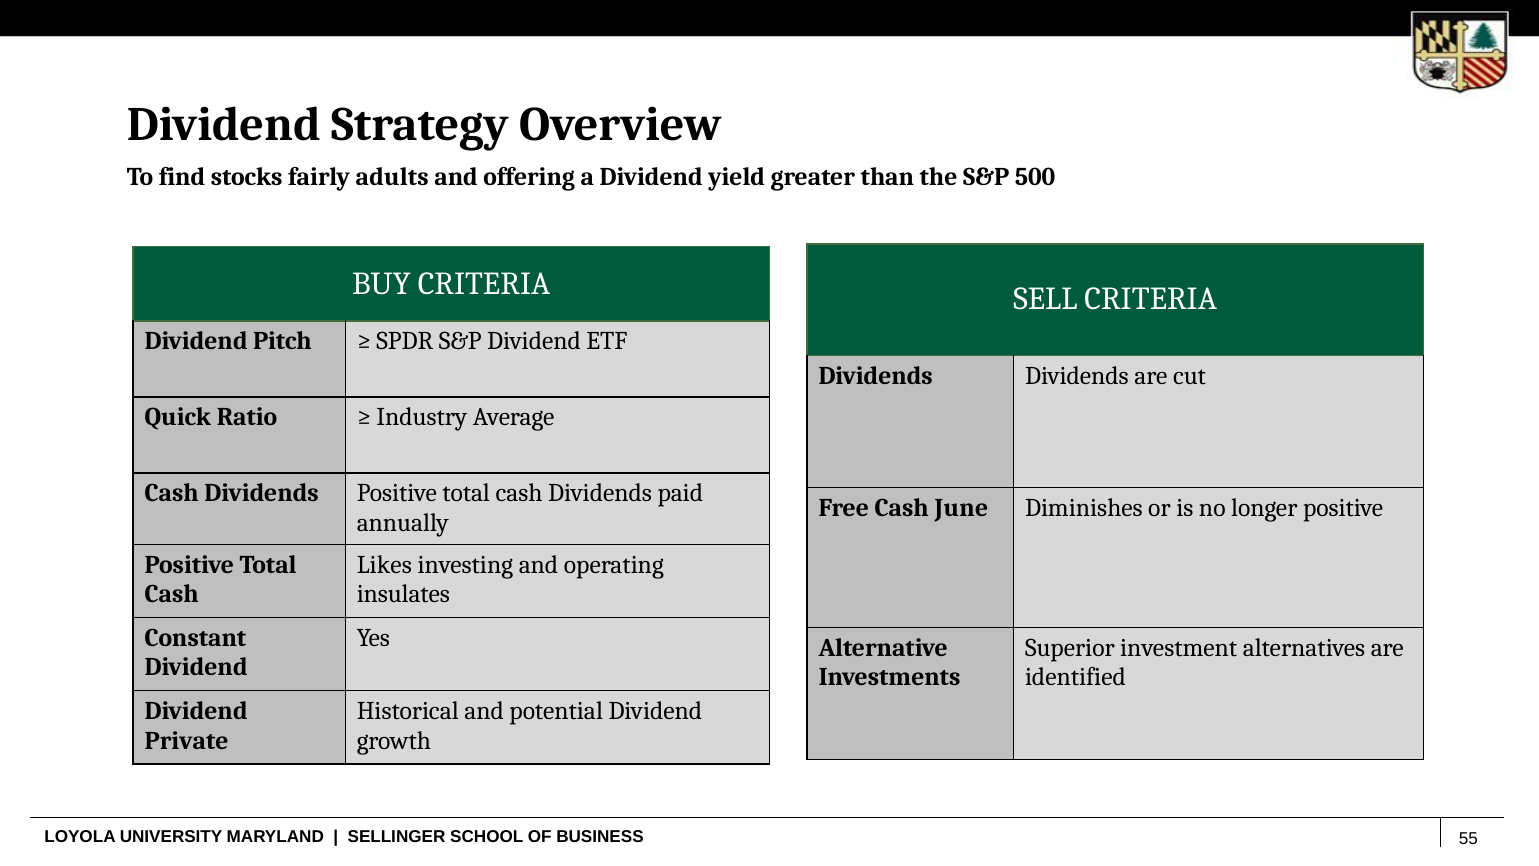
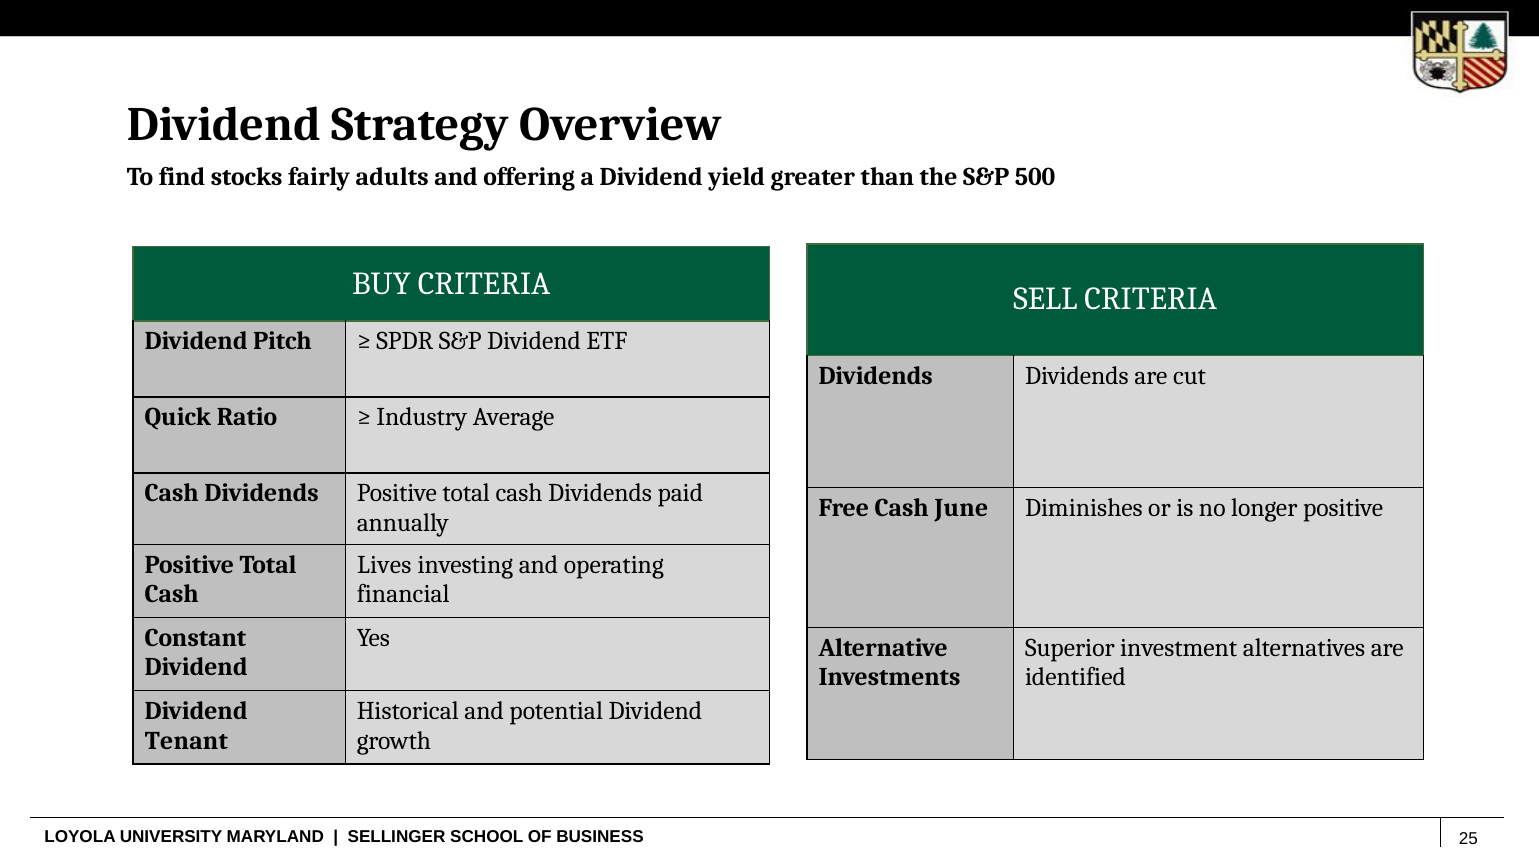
Likes: Likes -> Lives (384, 565)
insulates: insulates -> financial (403, 594)
Private: Private -> Tenant (186, 740)
55: 55 -> 25 (1468, 838)
